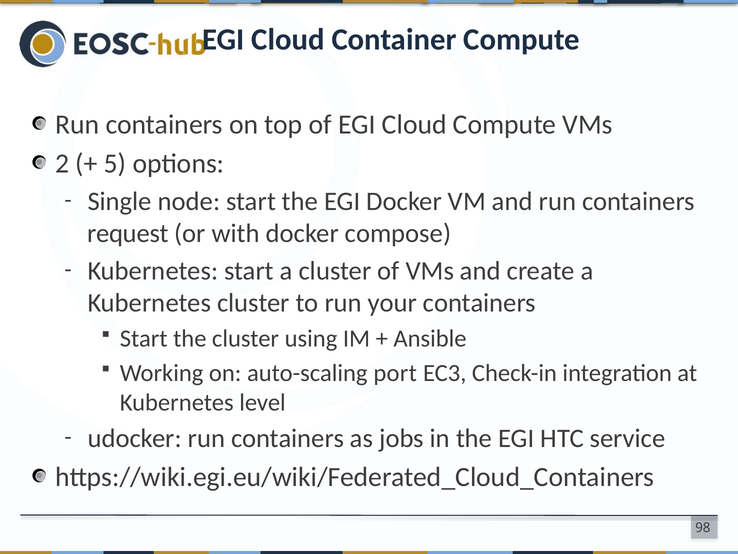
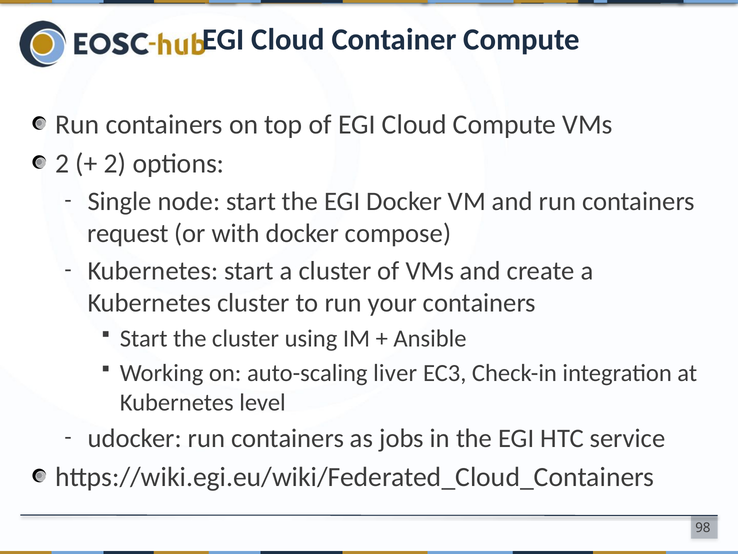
5: 5 -> 2 (115, 164)
port: port -> liver (395, 373)
